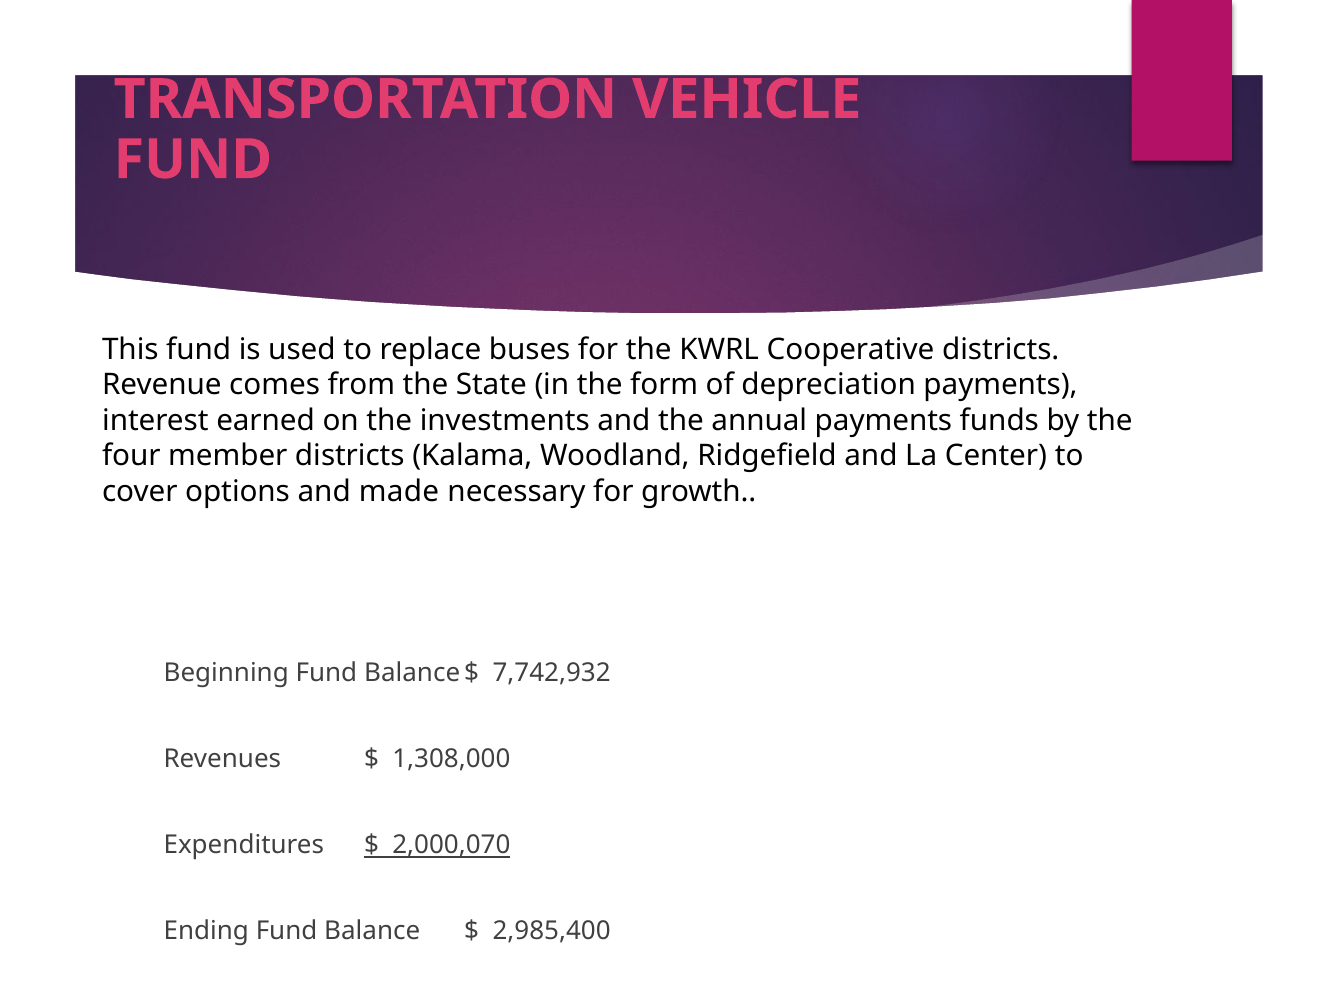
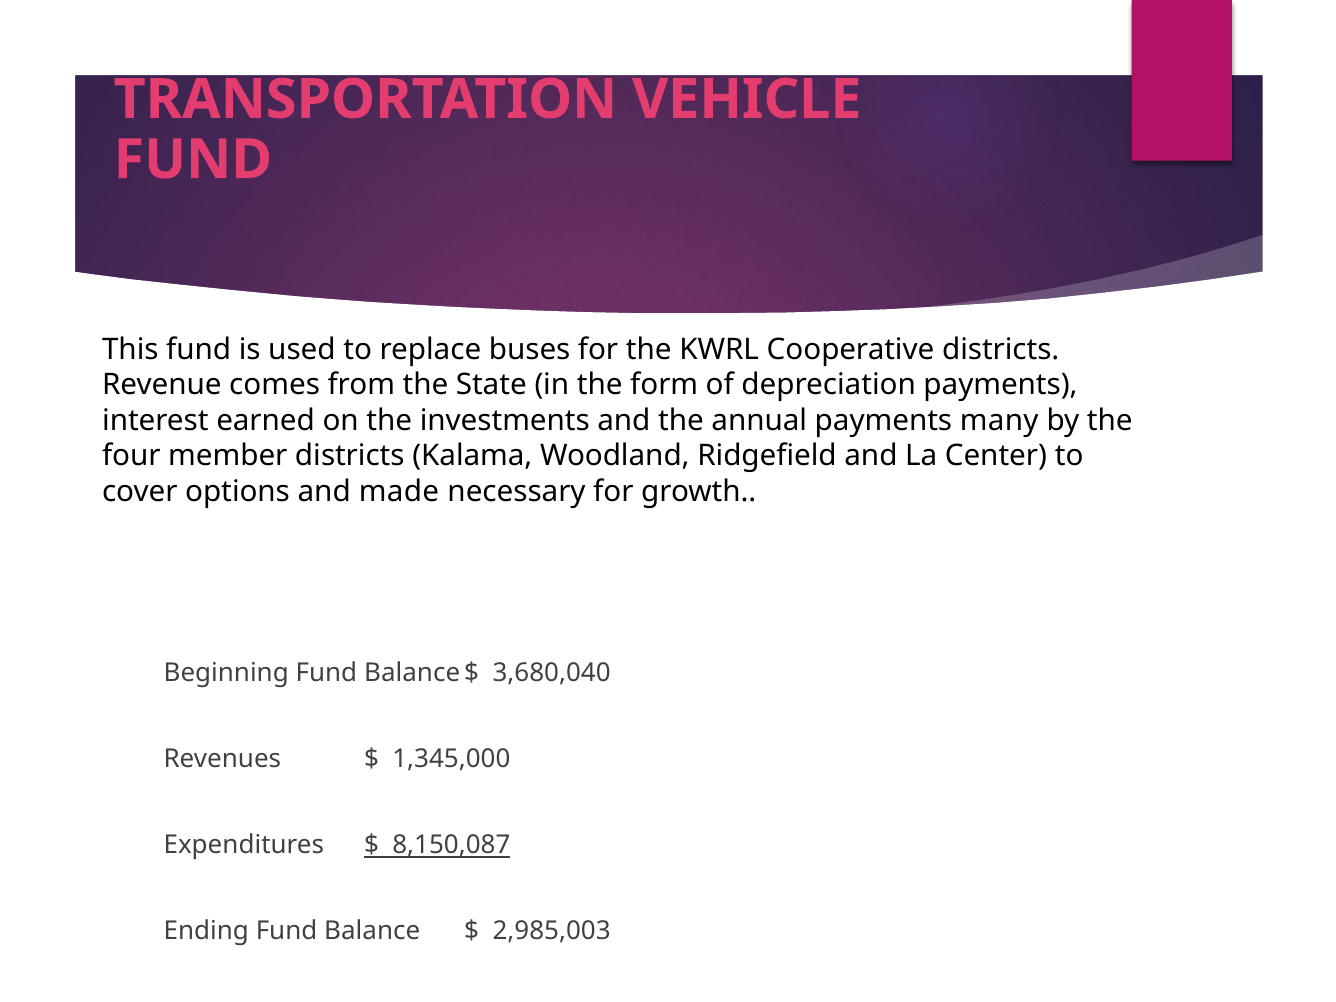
funds: funds -> many (999, 421)
7,742,932: 7,742,932 -> 3,680,040 (552, 673)
1,308,000: 1,308,000 -> 1,345,000 (451, 759)
2,000,070: 2,000,070 -> 8,150,087 (451, 845)
2,985,400: 2,985,400 -> 2,985,003 (552, 931)
